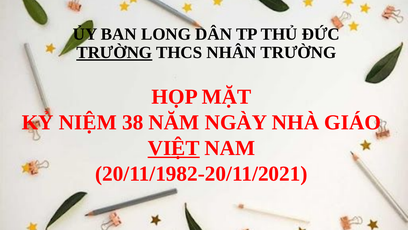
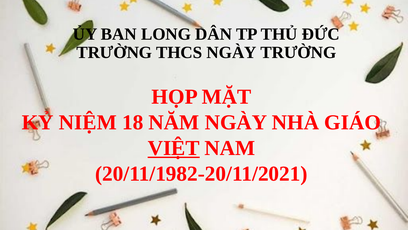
TRƯỜNG underline: present -> none (114, 53)
THCS NHÂN: NHÂN -> NGÀY (232, 53)
38: 38 -> 18 (133, 122)
